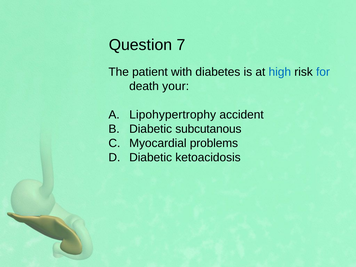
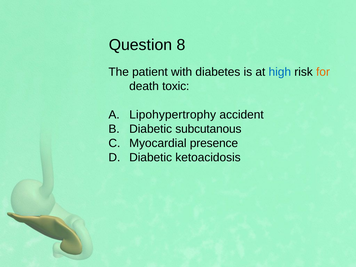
7: 7 -> 8 (181, 45)
for colour: blue -> orange (323, 72)
your: your -> toxic (176, 86)
problems: problems -> presence (214, 143)
